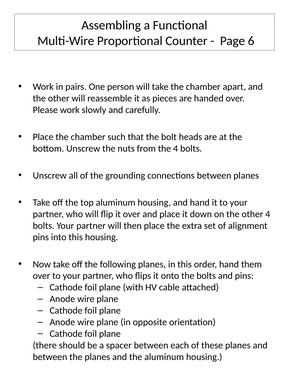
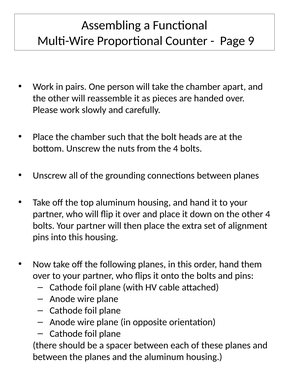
6: 6 -> 9 (251, 41)
